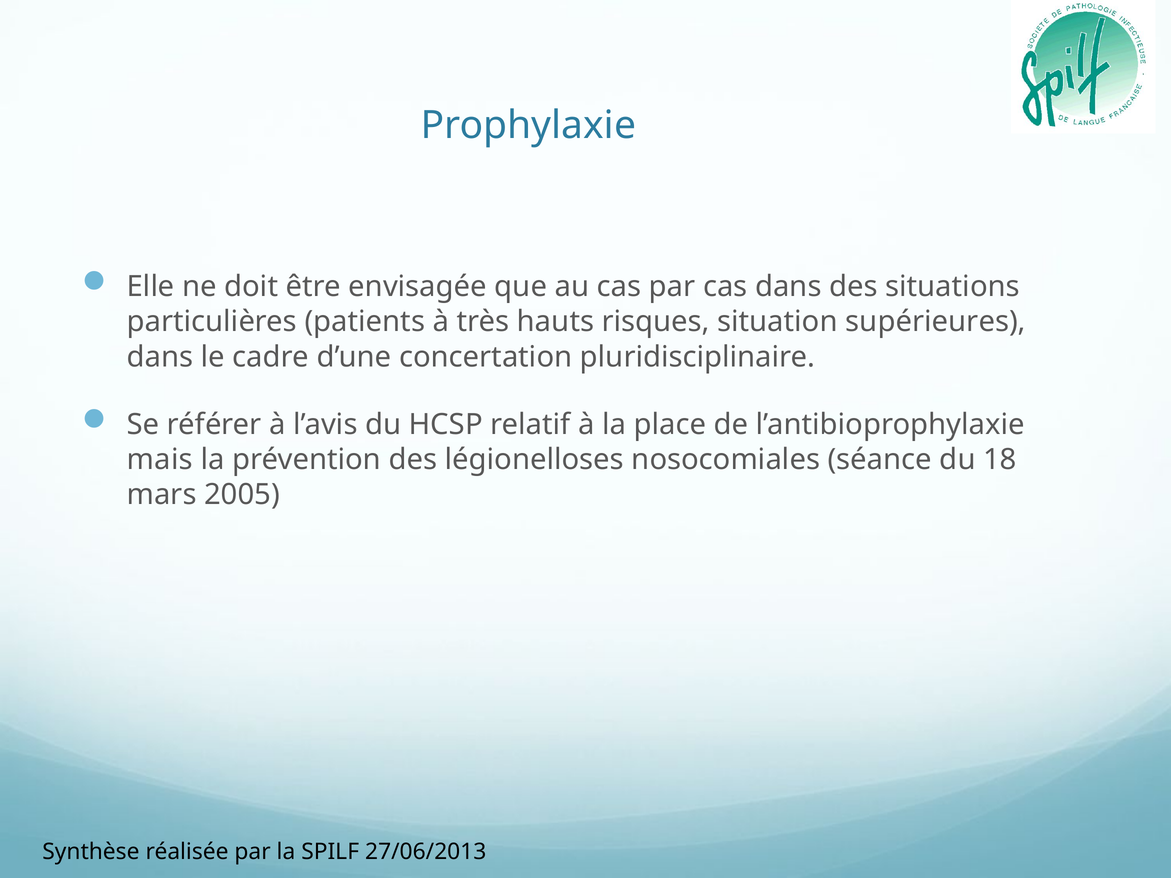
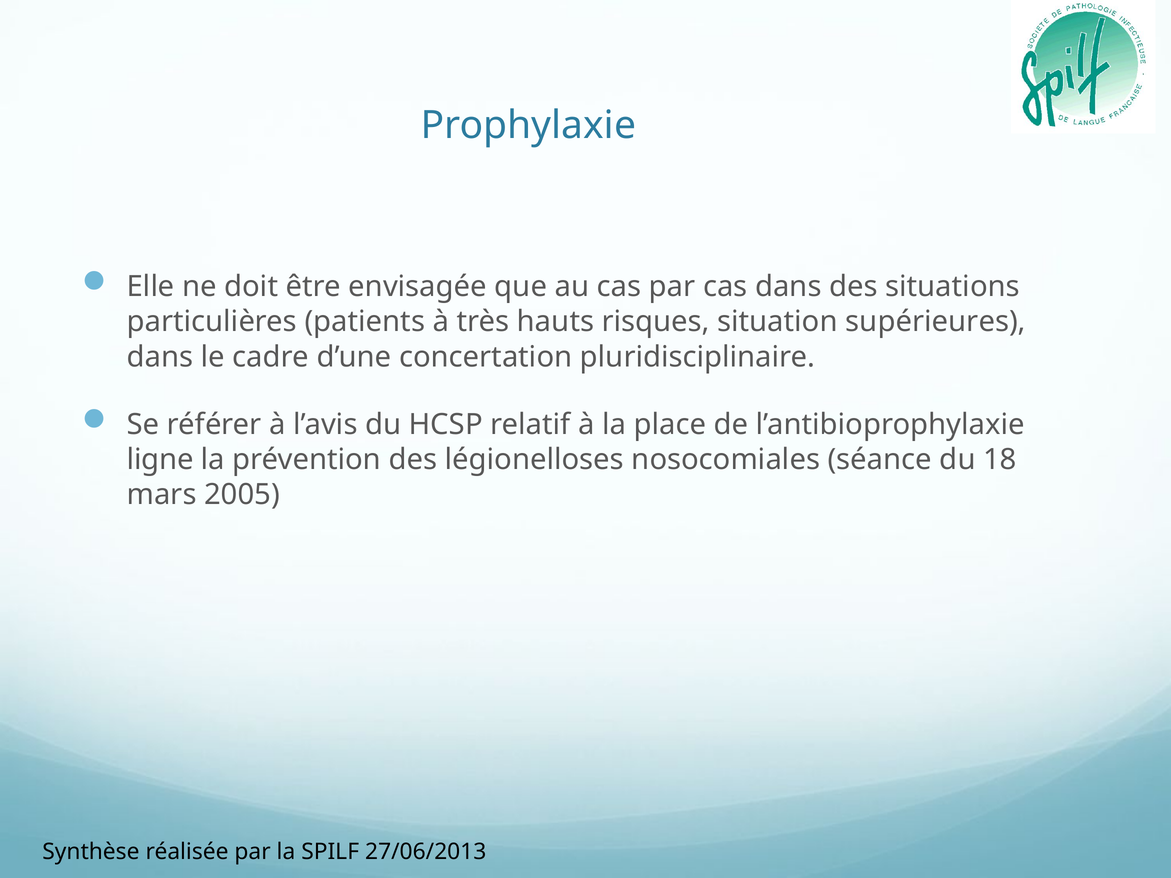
mais: mais -> ligne (160, 460)
